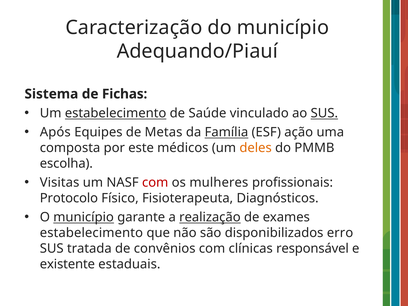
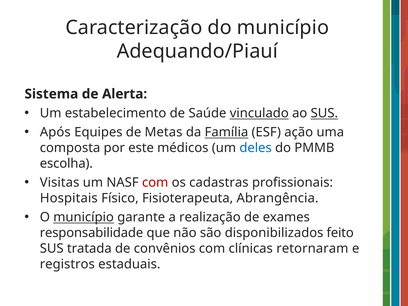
Fichas: Fichas -> Alerta (125, 94)
estabelecimento underline: present -> none (116, 113)
vinculado underline: none -> present (259, 113)
deles colour: orange -> blue (256, 148)
mulheres: mulheres -> cadastras (219, 183)
Protocolo: Protocolo -> Hospitais (69, 198)
Diagnósticos: Diagnósticos -> Abrangência (278, 198)
realização underline: present -> none (210, 217)
estabelecimento: estabelecimento -> responsabilidade (92, 233)
erro: erro -> feito (340, 233)
responsável: responsável -> retornaram (312, 249)
existente: existente -> registros (67, 264)
